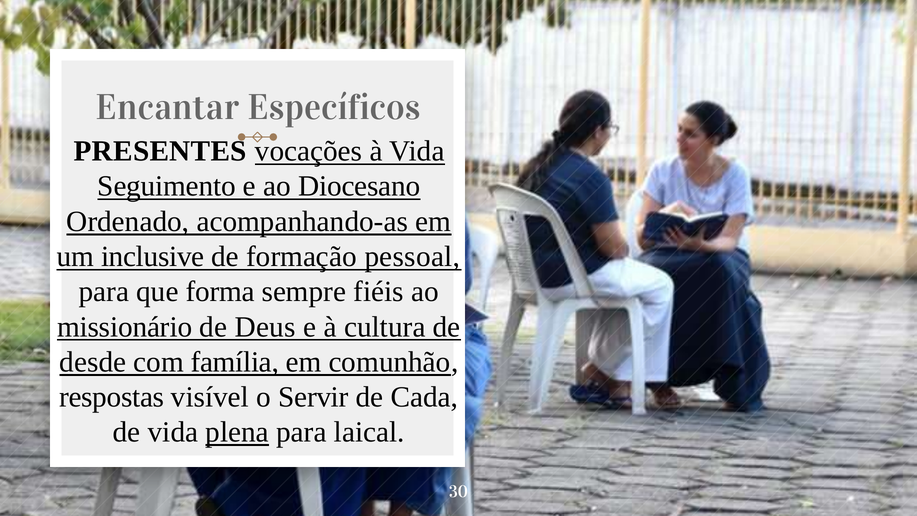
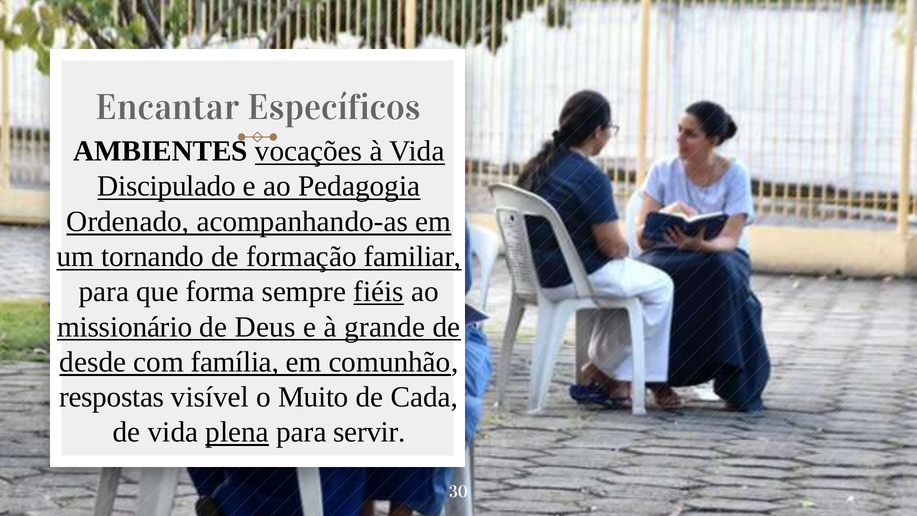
PRESENTES: PRESENTES -> AMBIENTES (160, 151)
Seguimento: Seguimento -> Discipulado (167, 186)
Diocesano: Diocesano -> Pedagogia (359, 186)
inclusive: inclusive -> tornando (153, 257)
pessoal: pessoal -> familiar (413, 257)
fiéis underline: none -> present (379, 292)
cultura: cultura -> grande (385, 327)
Servir: Servir -> Muito (313, 397)
laical: laical -> servir (369, 432)
